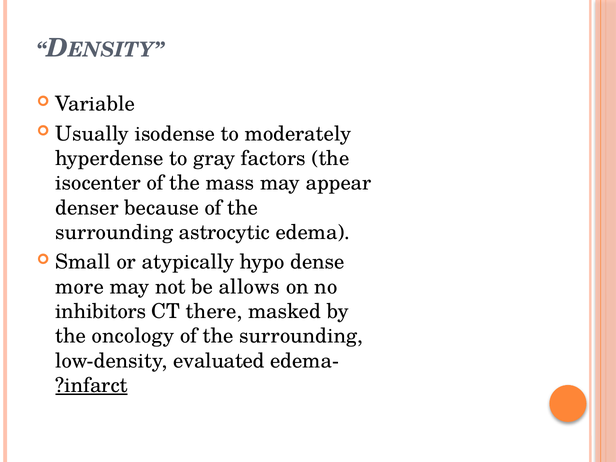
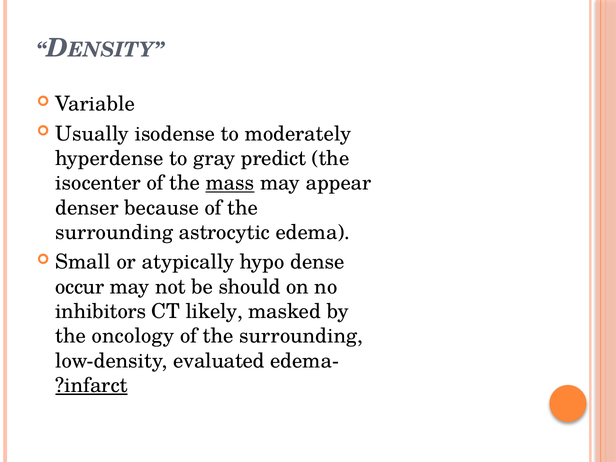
factors: factors -> predict (274, 158)
mass underline: none -> present (230, 183)
more: more -> occur (80, 287)
allows: allows -> should (250, 287)
there: there -> likely (214, 311)
